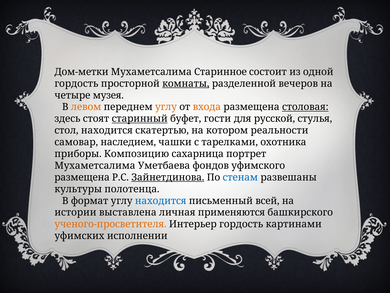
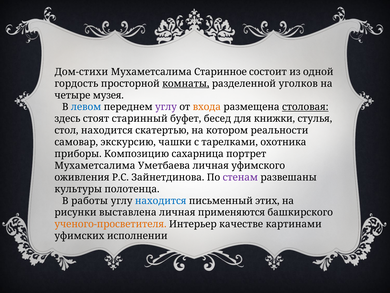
Дом-метки: Дом-метки -> Дом-стихи (81, 72)
вечеров: вечеров -> уголков (298, 83)
левом colour: orange -> blue (86, 107)
углу colour: orange -> purple (166, 107)
старинный underline: present -> none (140, 119)
гости: гости -> бесед (217, 119)
русской: русской -> книжки (274, 119)
наследием: наследием -> экскурсию (128, 142)
Уметбаева фондов: фондов -> личная (211, 165)
размещена: размещена -> оживления (82, 177)
Зайнетдинова underline: present -> none (168, 177)
стенам colour: blue -> purple (240, 177)
формат: формат -> работы (90, 200)
всей: всей -> этих (267, 200)
истории: истории -> рисунки (75, 212)
Интерьер гордость: гордость -> качестве (241, 224)
